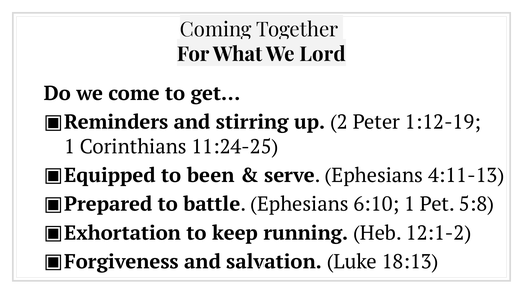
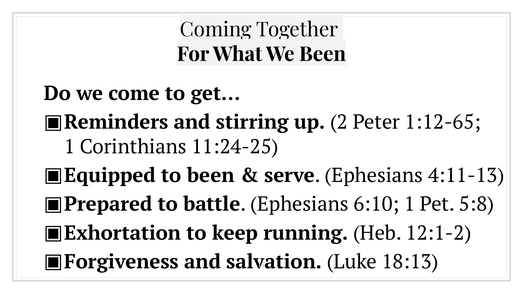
We Lord: Lord -> Been (323, 54)
1:12-19: 1:12-19 -> 1:12-65 (443, 122)
